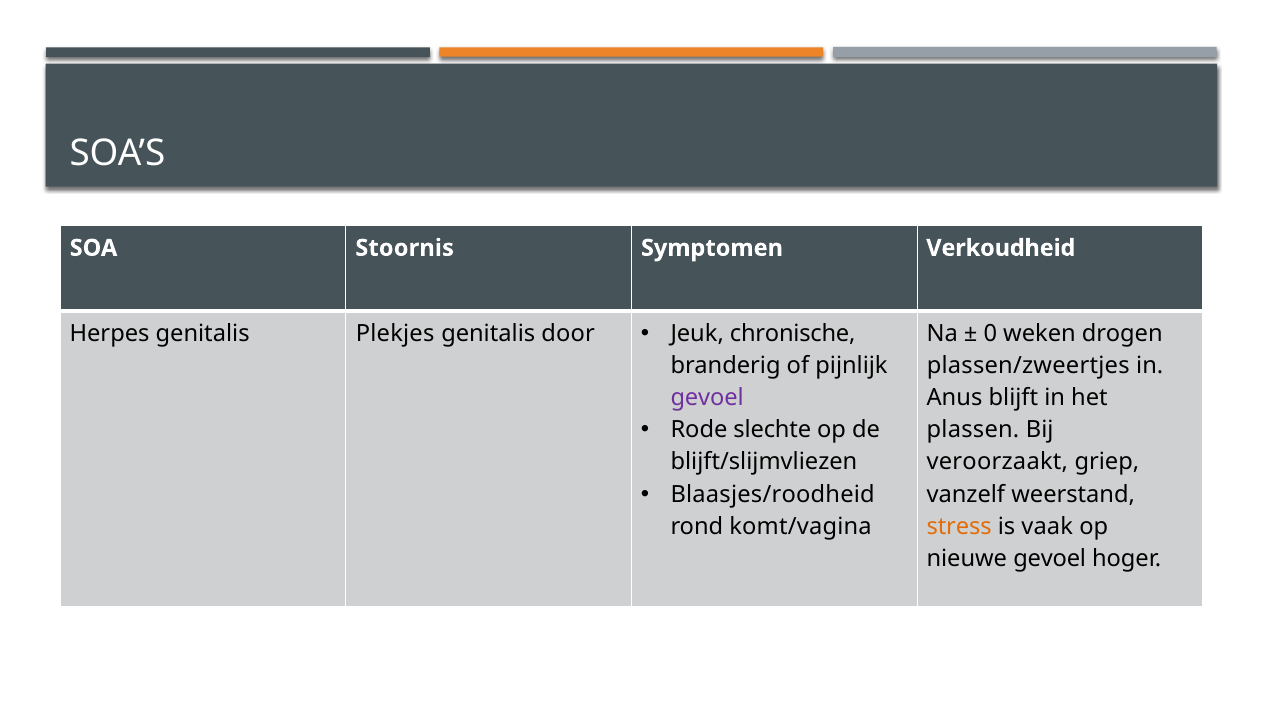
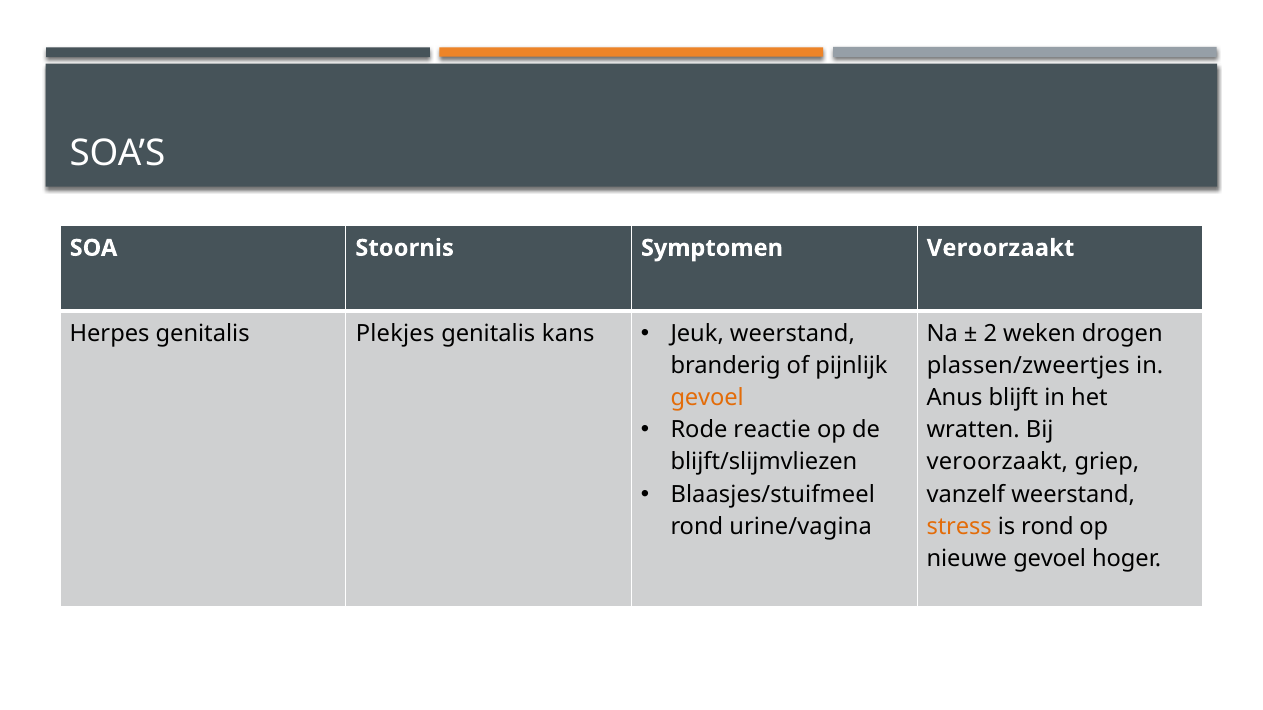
Symptomen Verkoudheid: Verkoudheid -> Veroorzaakt (1001, 248)
door: door -> kans (568, 333)
Jeuk chronische: chronische -> weerstand (793, 333)
0: 0 -> 2 (990, 333)
gevoel colour: purple -> orange (707, 398)
slechte: slechte -> reactie (772, 430)
plassen: plassen -> wratten (973, 430)
Blaasjes/roodheid: Blaasjes/roodheid -> Blaasjes/stuifmeel (773, 495)
komt/vagina: komt/vagina -> urine/vagina (801, 527)
is vaak: vaak -> rond (1047, 527)
